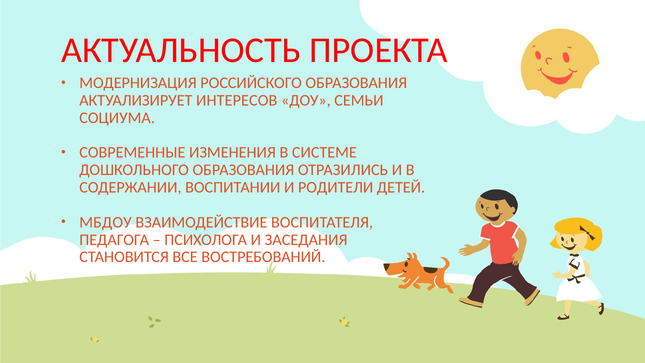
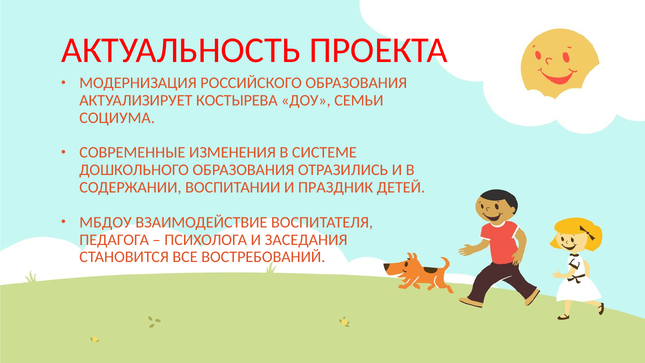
ИНТЕРЕСОВ: ИНТЕРЕСОВ -> КОСТЫРЕВА (237, 100)
РОДИТЕЛИ: РОДИТЕЛИ -> ПРАЗДНИК (336, 187)
